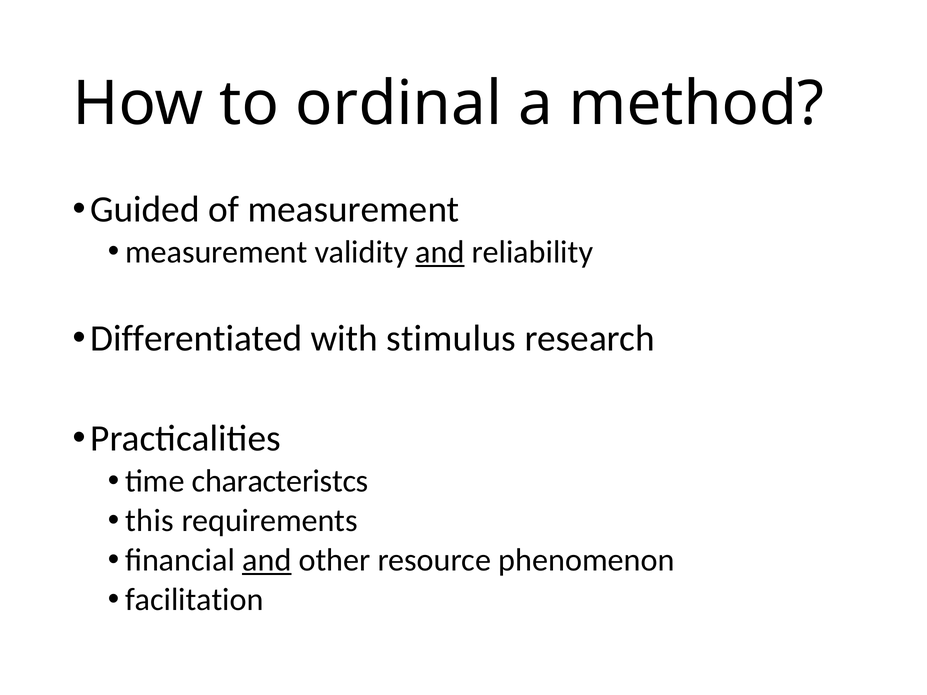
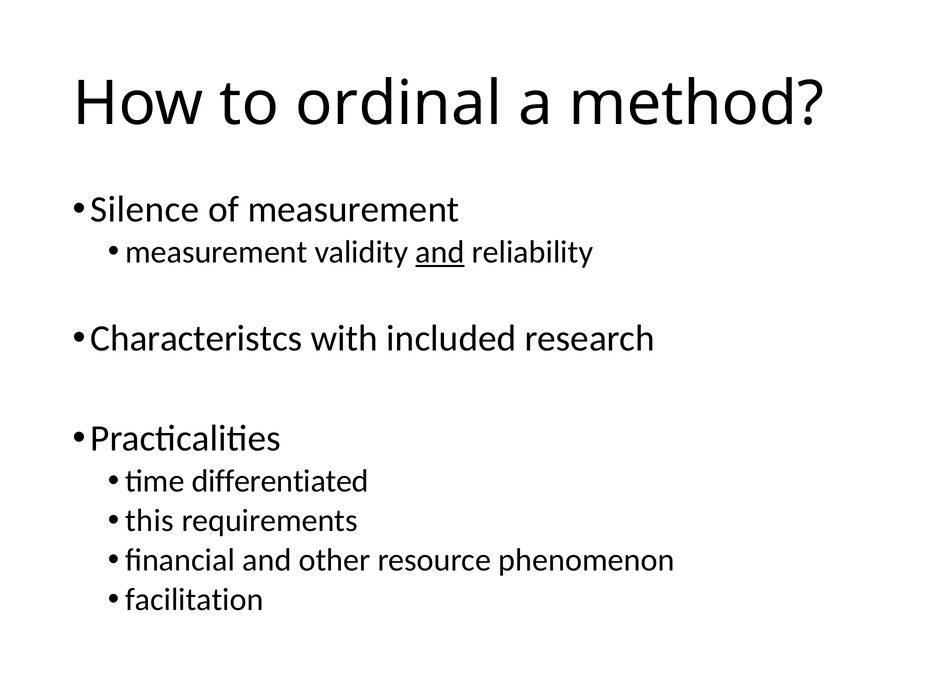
Guided: Guided -> Silence (145, 210)
Differentiated: Differentiated -> Characteristcs (196, 339)
stimulus: stimulus -> included (451, 339)
characteristcs: characteristcs -> differentiated (280, 481)
and underline: present -> none (267, 560)
